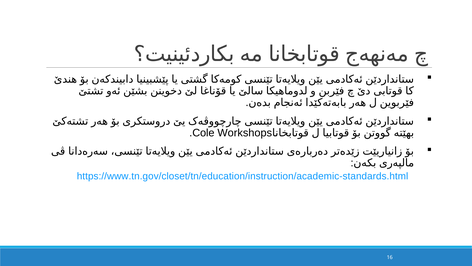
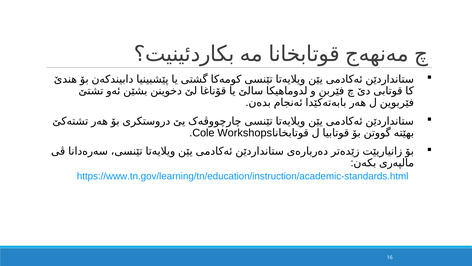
https://www.tn.gov/closet/tn/education/instruction/academic-standards.html: https://www.tn.gov/closet/tn/education/instruction/academic-standards.html -> https://www.tn.gov/learning/tn/education/instruction/academic-standards.html (243, 176)
